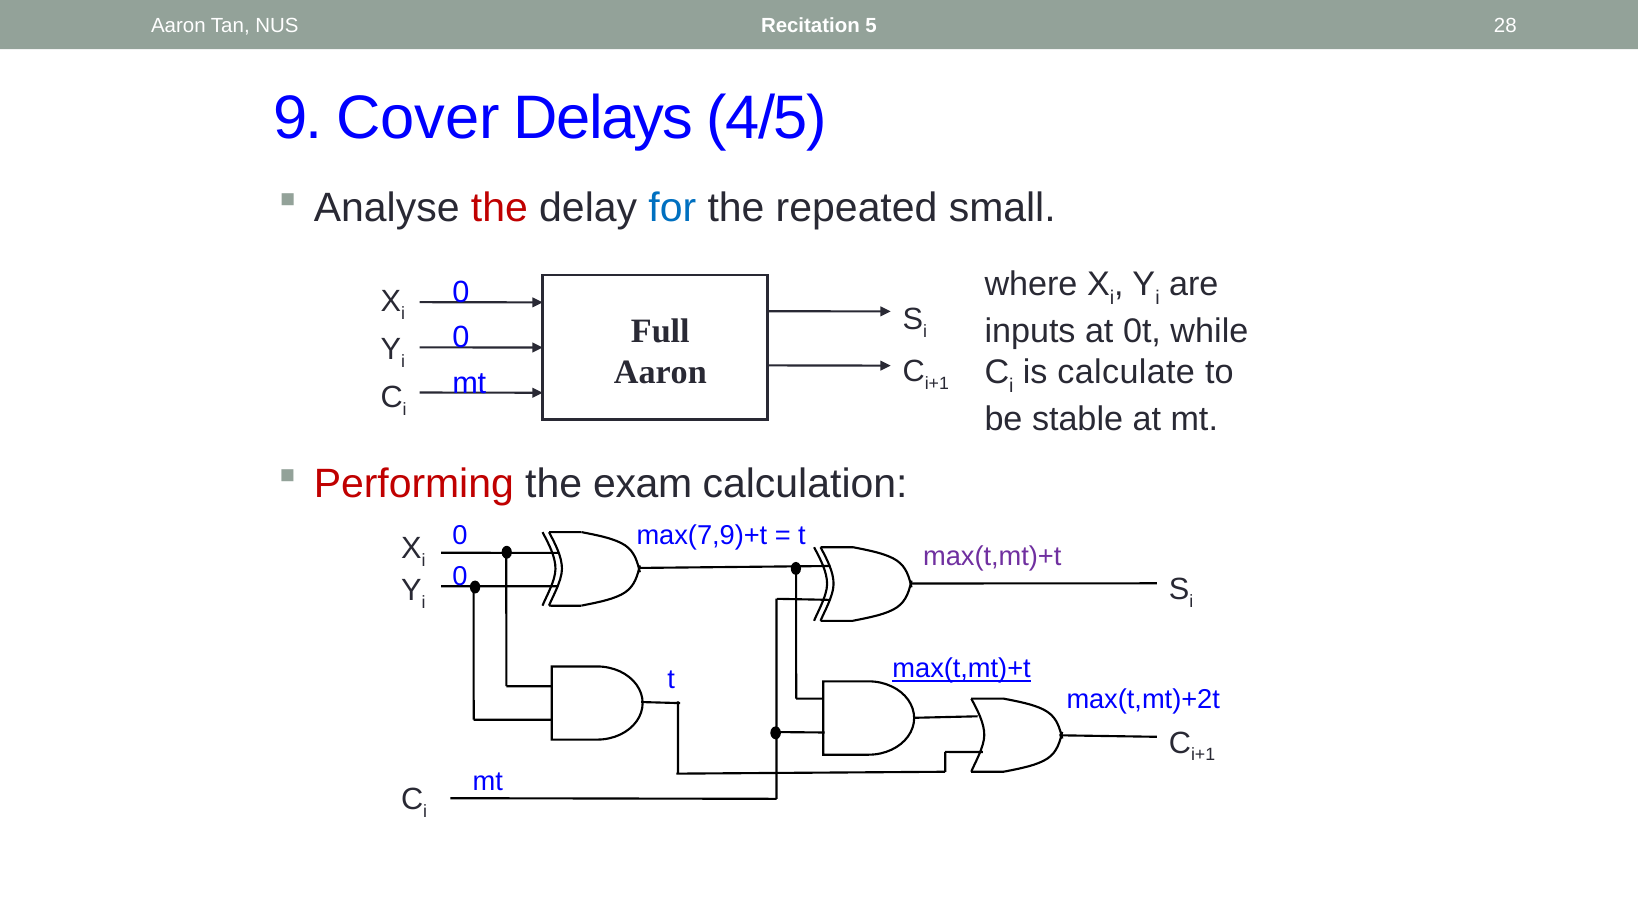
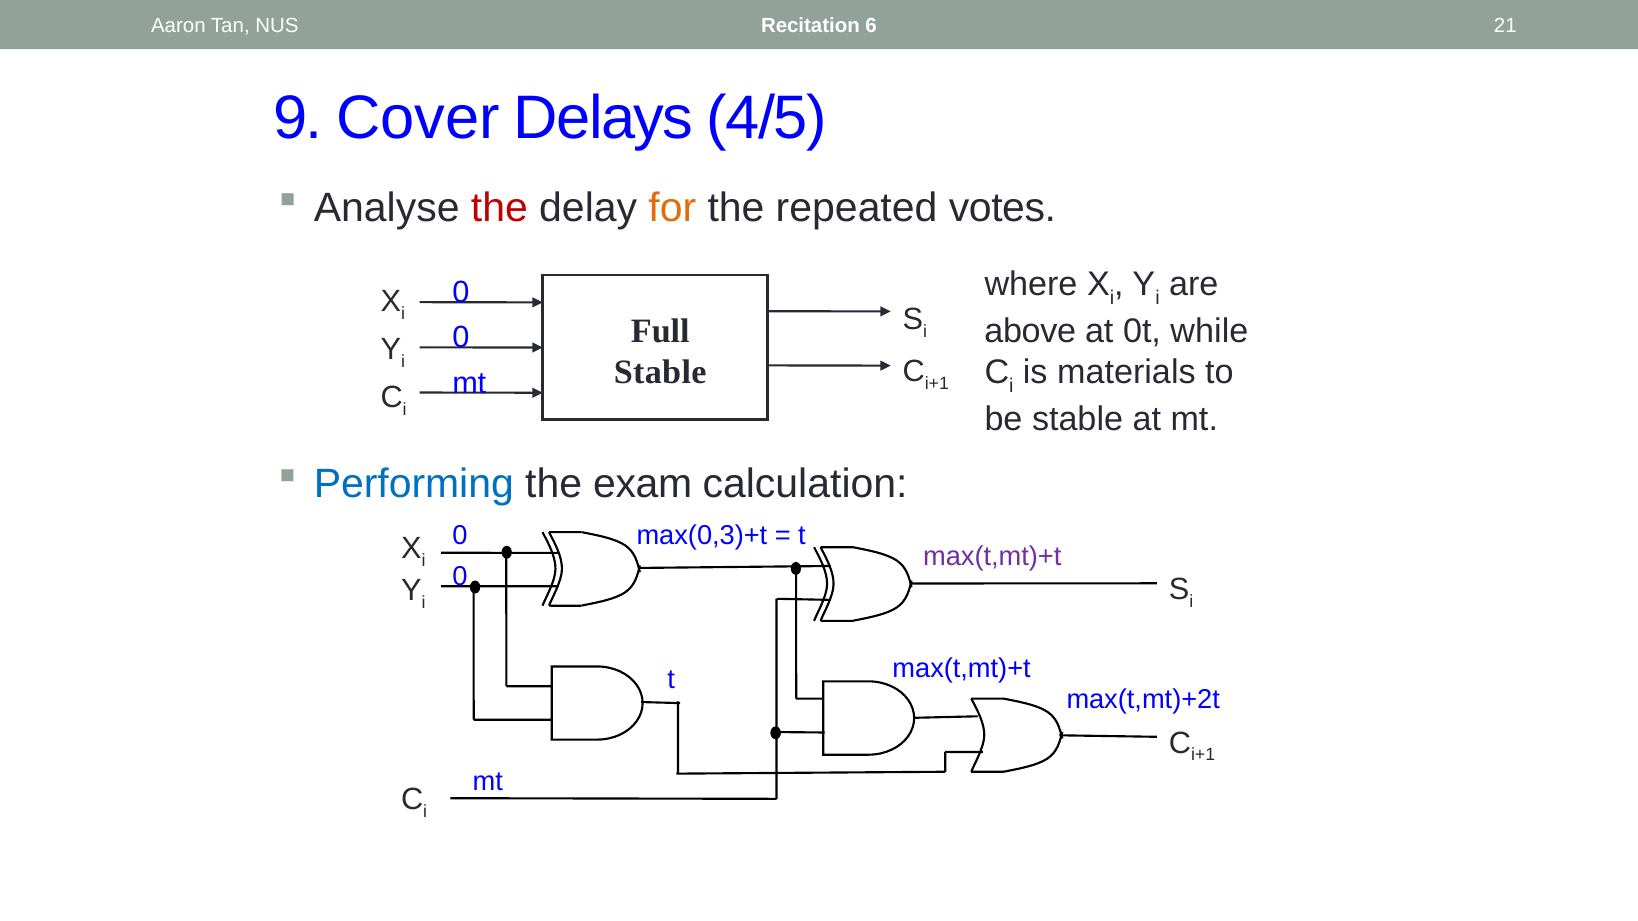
5: 5 -> 6 (871, 26)
28: 28 -> 21 (1505, 26)
for colour: blue -> orange (672, 208)
small: small -> votes (1002, 208)
inputs: inputs -> above (1030, 331)
Aaron: Aaron -> Stable (660, 372)
calculate: calculate -> materials (1126, 372)
Performing colour: red -> blue (414, 484)
max(7,9)+t: max(7,9)+t -> max(0,3)+t (702, 536)
max(t,mt)+t underline: present -> none (962, 669)
